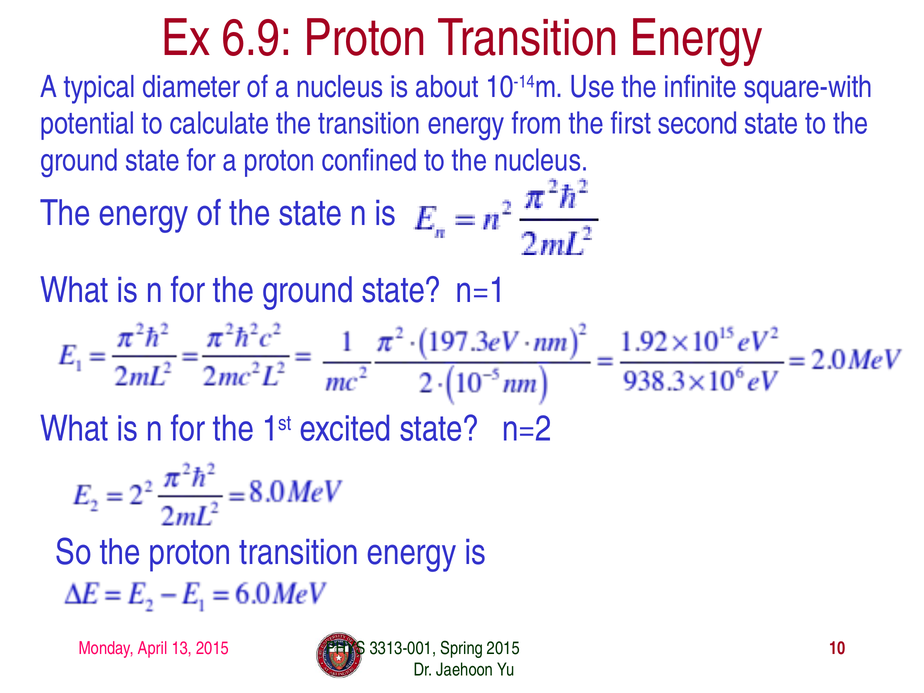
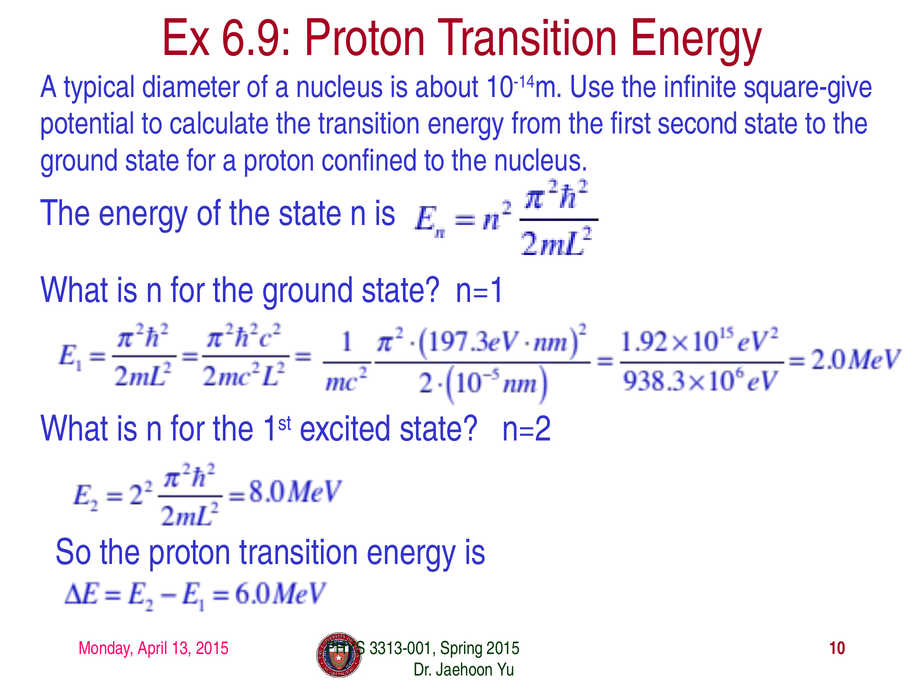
square-with: square-with -> square-give (808, 87)
